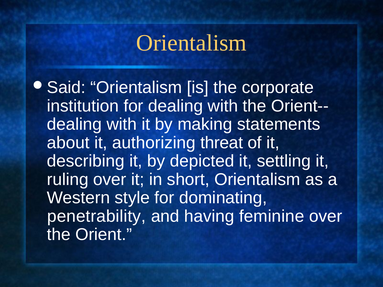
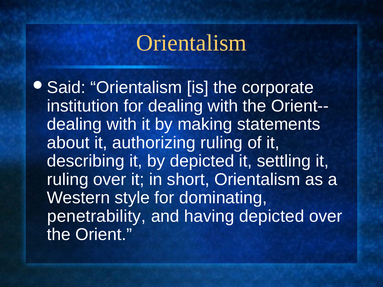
authorizing threat: threat -> ruling (221, 143)
having feminine: feminine -> depicted (272, 216)
